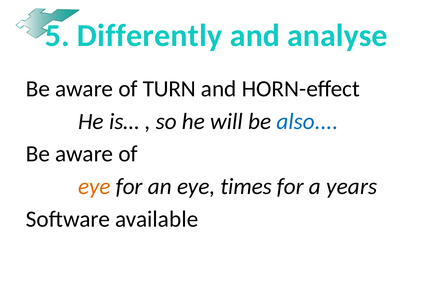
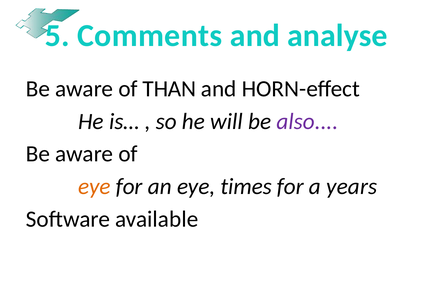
Differently: Differently -> Comments (150, 36)
TURN: TURN -> THAN (169, 89)
also colour: blue -> purple (307, 121)
